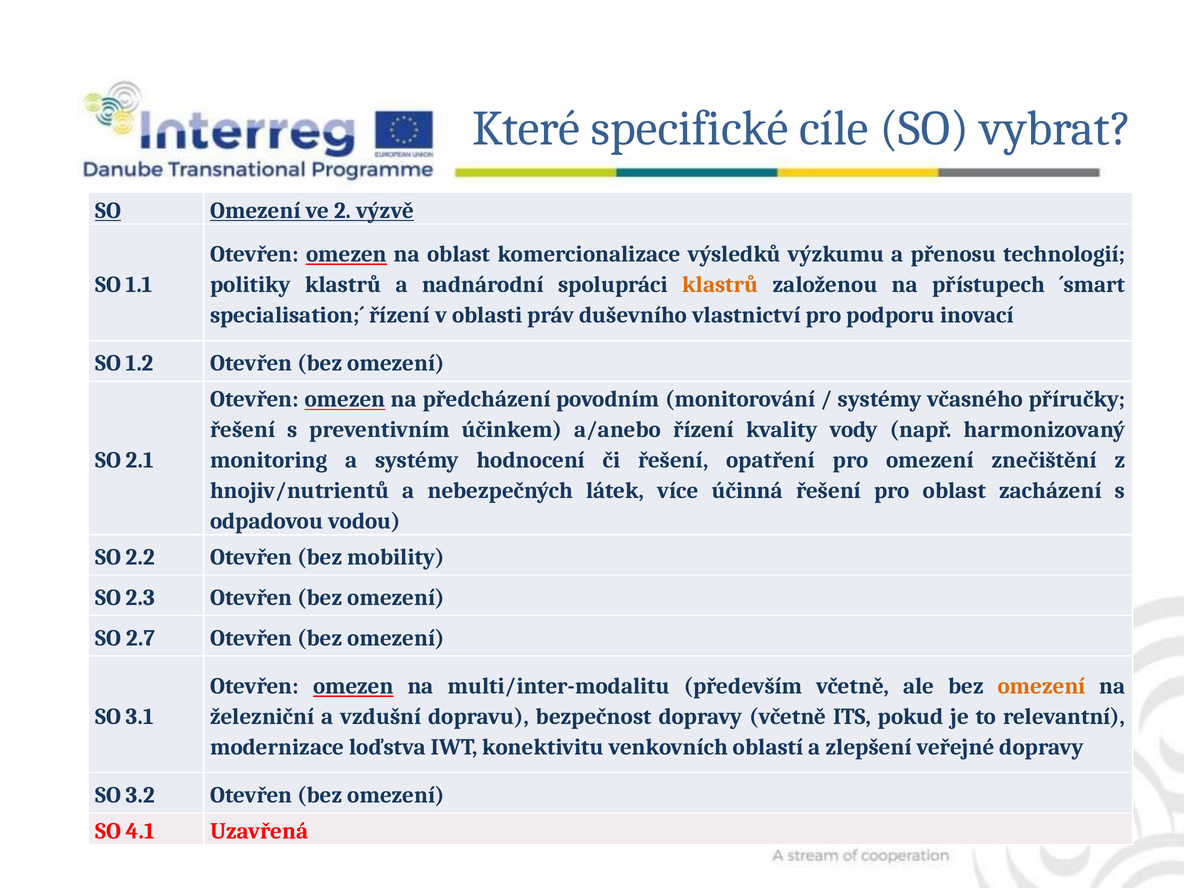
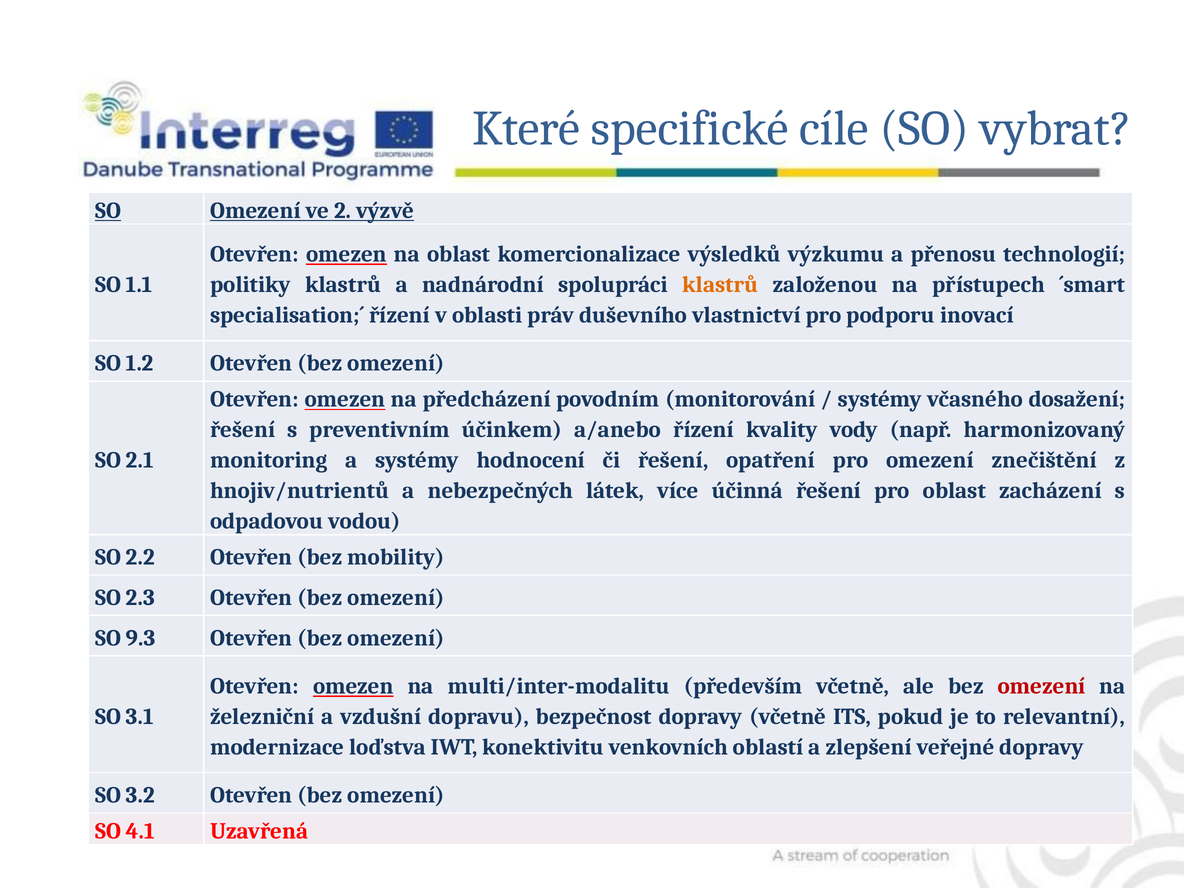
příručky: příručky -> dosažení (1077, 399)
2.7: 2.7 -> 9.3 (141, 638)
omezení colour: orange -> red (1042, 686)
